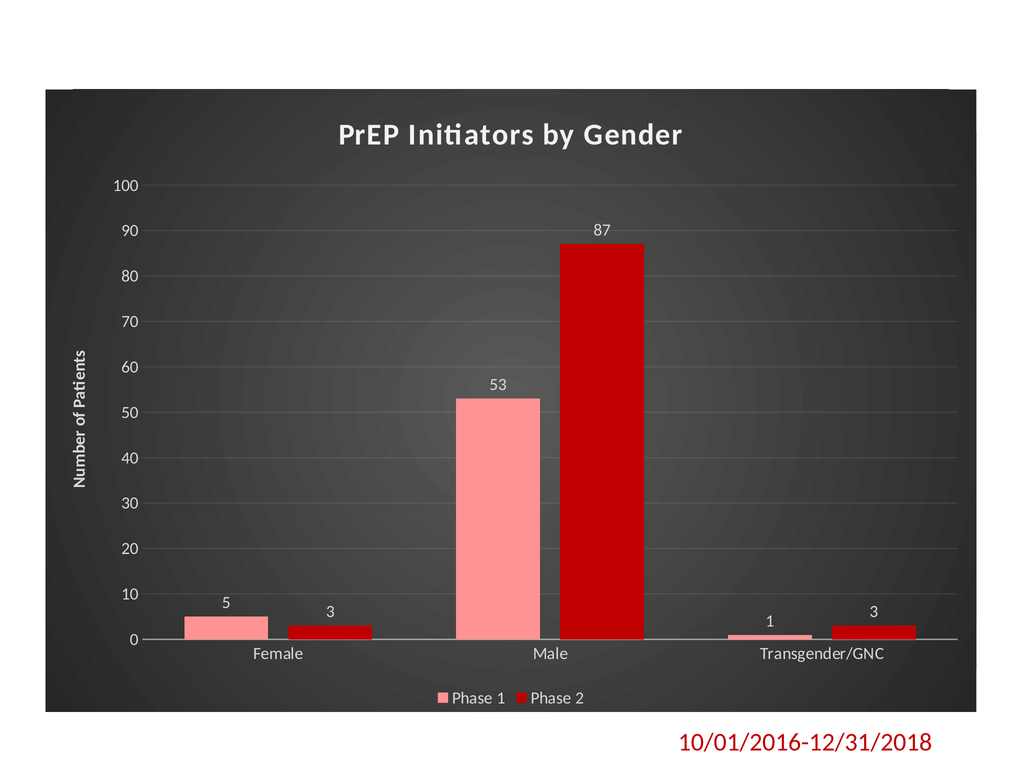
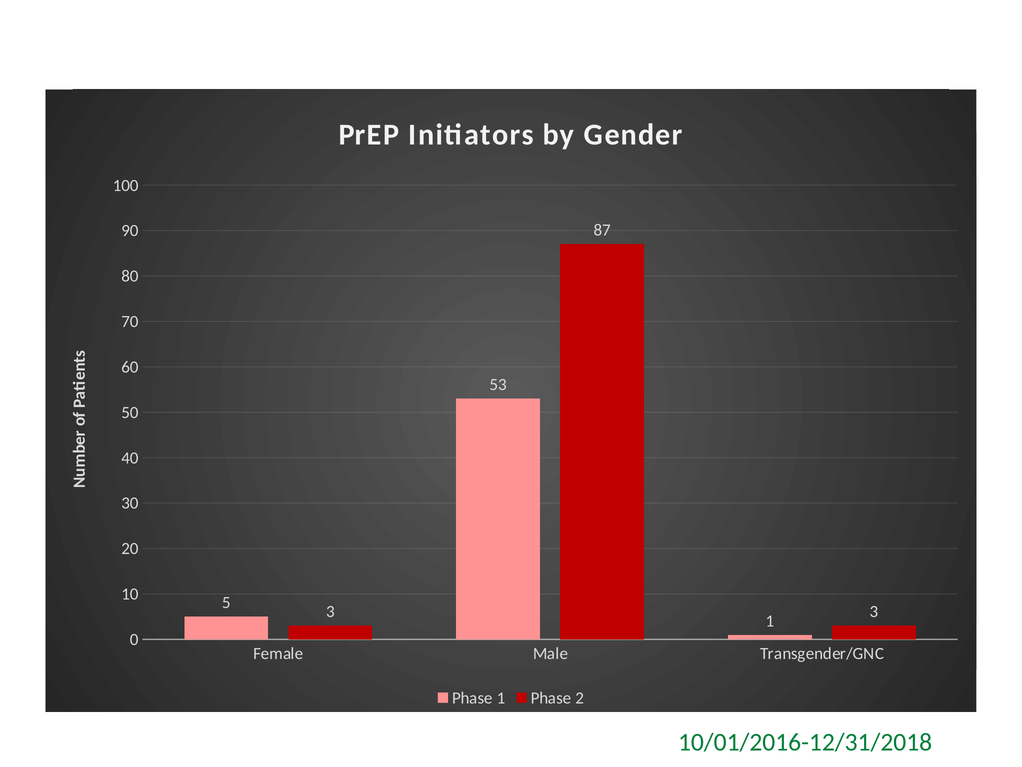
10/01/2016-12/31/2018 colour: red -> green (805, 742)
